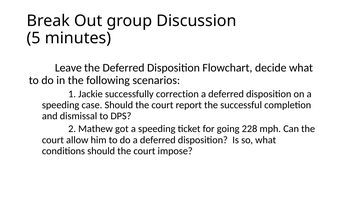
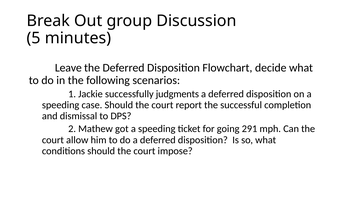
correction: correction -> judgments (177, 94)
228: 228 -> 291 (250, 129)
